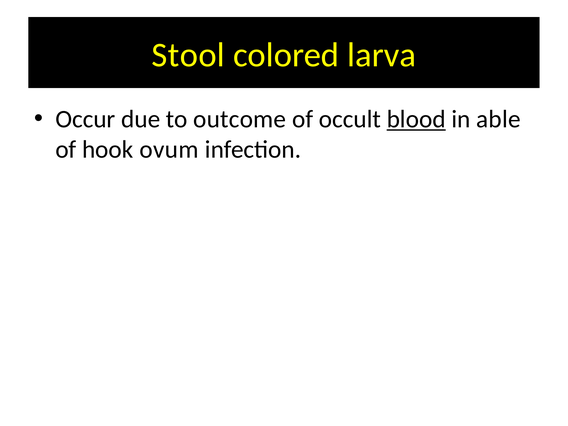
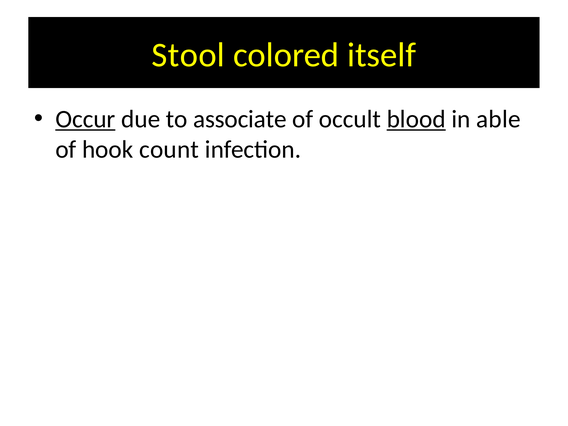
larva: larva -> itself (382, 55)
Occur underline: none -> present (85, 119)
outcome: outcome -> associate (240, 119)
ovum: ovum -> count (169, 149)
